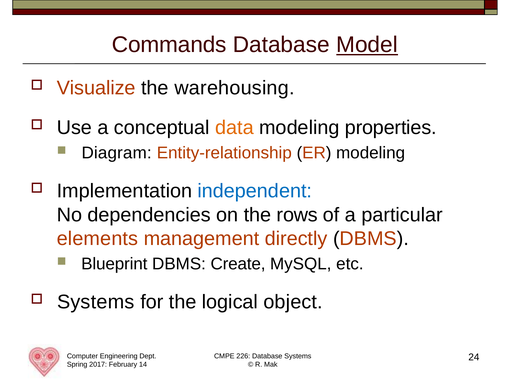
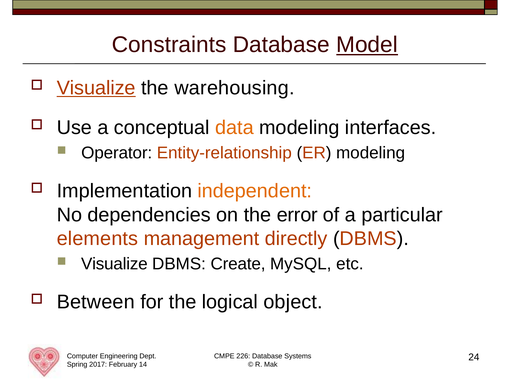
Commands: Commands -> Constraints (169, 45)
Visualize underline: none -> present (96, 88)
properties: properties -> interfaces (391, 128)
Diagram: Diagram -> Operator (117, 153)
independent colour: blue -> orange (255, 191)
rows: rows -> error (297, 215)
Blueprint: Blueprint -> Visualize (114, 264)
Systems: Systems -> Between (96, 302)
